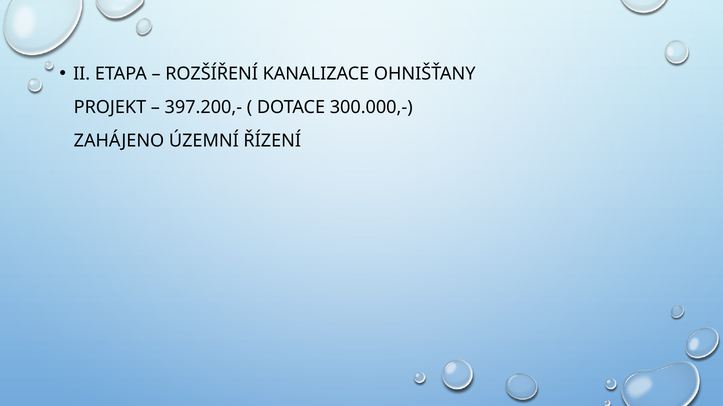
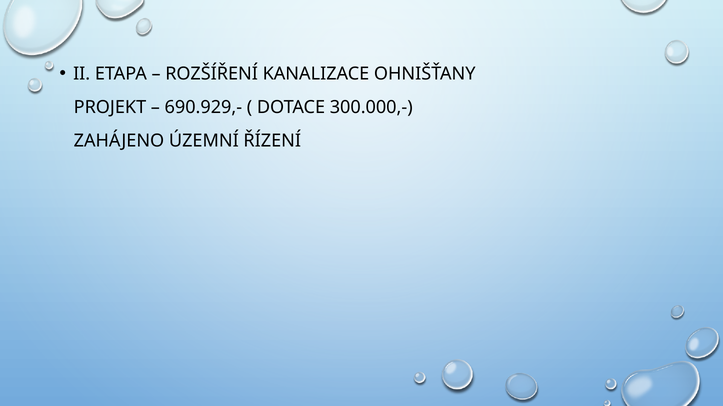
397.200,-: 397.200,- -> 690.929,- (203, 108)
